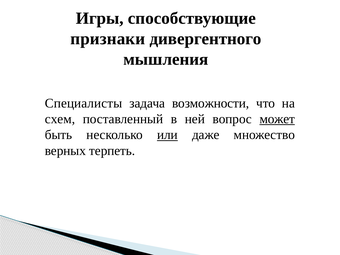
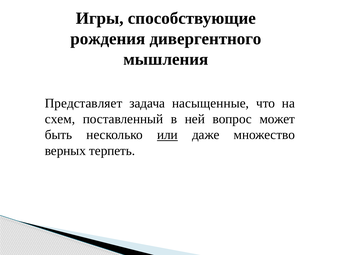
признаки: признаки -> рождения (108, 39)
Специалисты: Специалисты -> Представляет (84, 103)
возможности: возможности -> насыщенные (211, 103)
может underline: present -> none (277, 119)
